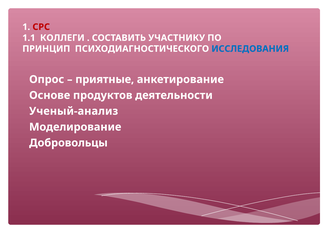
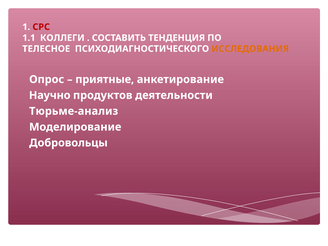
УЧАСТНИКУ: УЧАСТНИКУ -> ТЕНДЕНЦИЯ (177, 38)
ПРИНЦИП: ПРИНЦИП -> ТЕЛЕСНОЕ (46, 49)
ИССЛЕДОВАНИЯ colour: blue -> orange (250, 49)
Основе: Основе -> Научно (50, 95)
Ученый-анализ: Ученый-анализ -> Тюрьме-анализ (74, 111)
